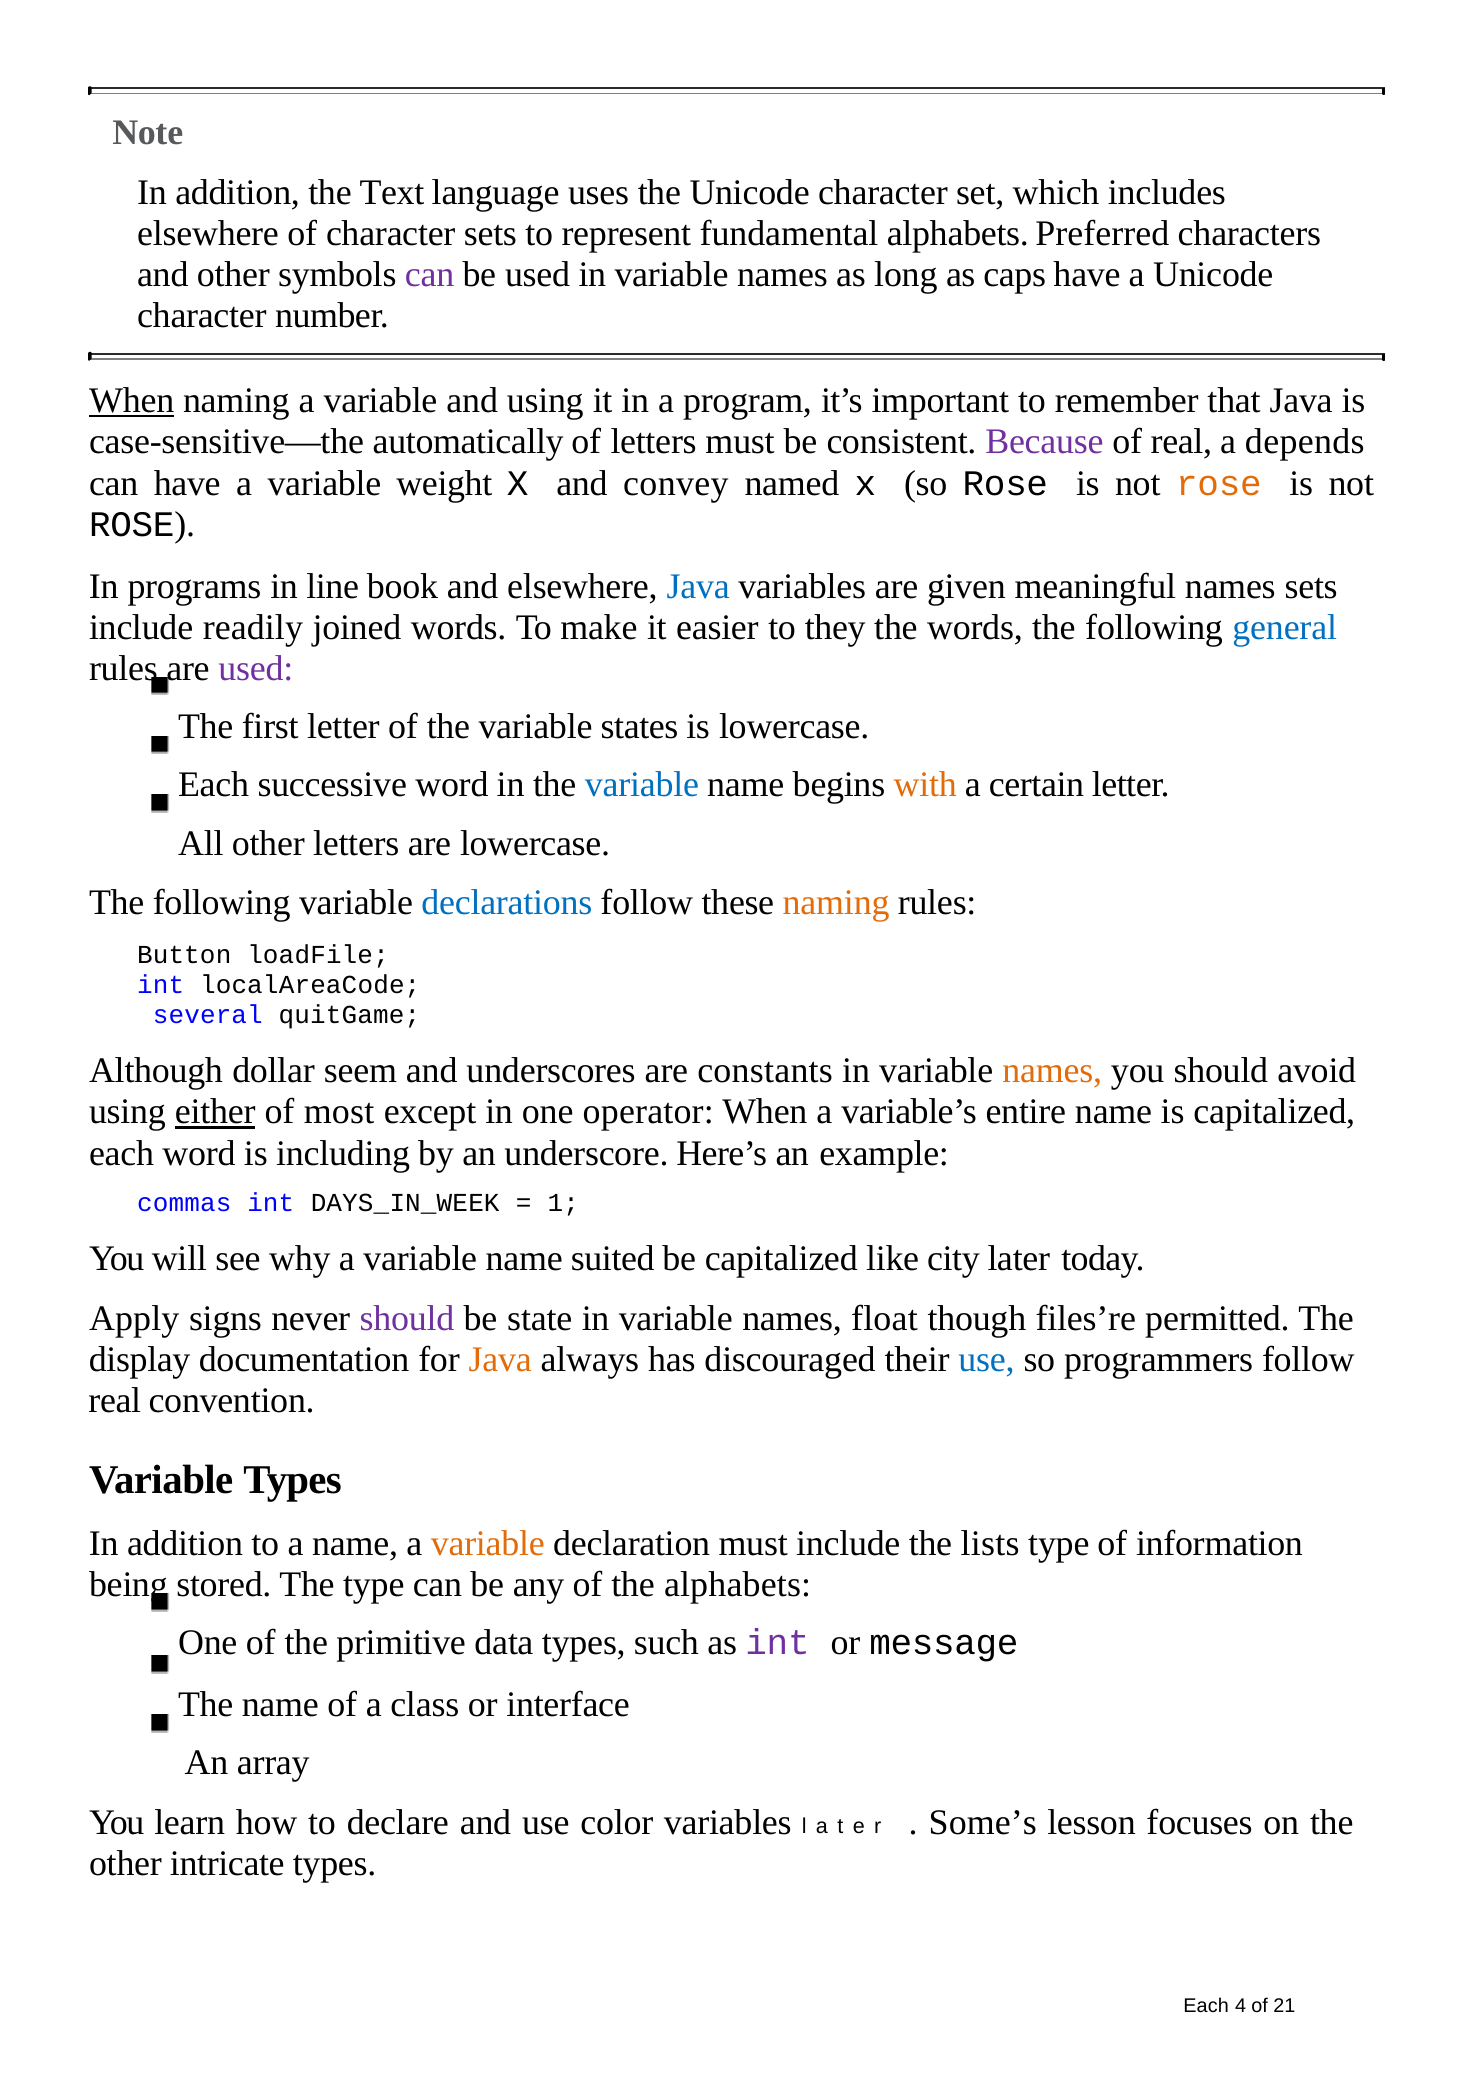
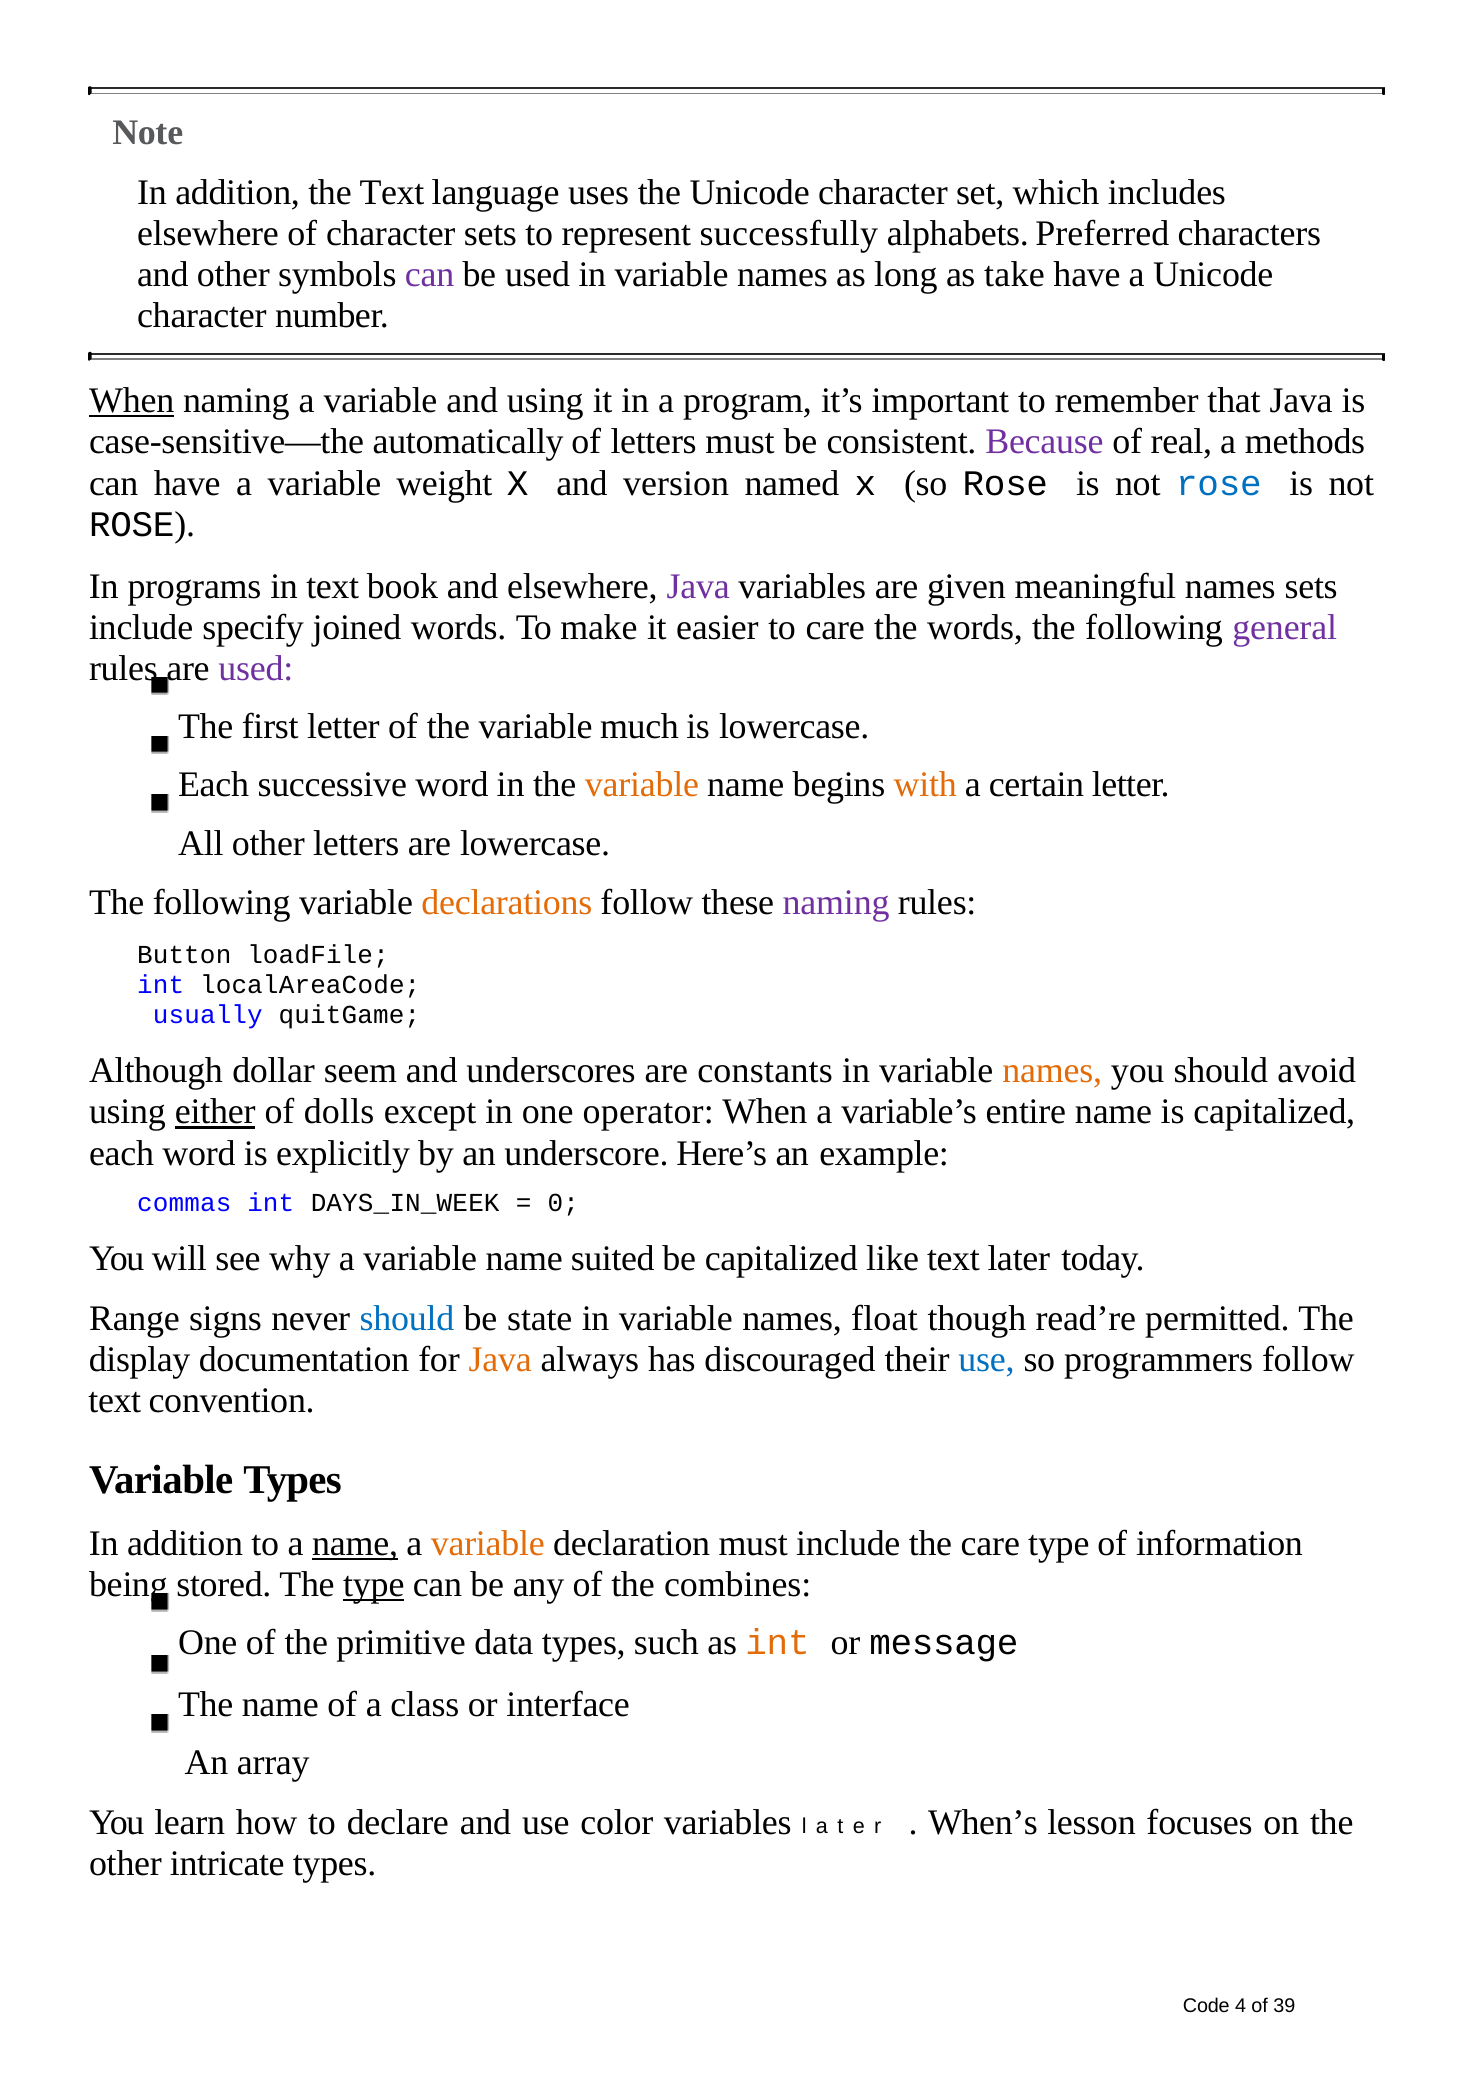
fundamental: fundamental -> successfully (789, 233)
caps: caps -> take (1014, 275)
depends: depends -> methods (1305, 442)
convey: convey -> version (676, 483)
rose colour: orange -> blue (1219, 483)
in line: line -> text (333, 587)
Java colour: blue -> purple (698, 587)
readily: readily -> specify (253, 628)
to they: they -> care (835, 628)
general colour: blue -> purple (1285, 628)
states: states -> much (640, 727)
variable colour: blue -> orange (642, 785)
declarations colour: blue -> orange (507, 903)
naming colour: orange -> purple (836, 903)
several: several -> usually (208, 1015)
most: most -> dolls (339, 1112)
including: including -> explicitly (343, 1153)
1: 1 -> 0 (563, 1204)
like city: city -> text (953, 1259)
Apply: Apply -> Range (134, 1319)
should colour: purple -> blue (407, 1319)
files’re: files’re -> read’re (1086, 1319)
real: real -> text (115, 1401)
name underline: none -> present (355, 1544)
the lists: lists -> care (990, 1544)
type underline: none -> present (374, 1585)
the alphabets: alphabets -> combines (738, 1585)
int colour: purple -> orange (777, 1643)
Some’s: Some’s -> When’s (983, 1823)
Each: Each -> Code (1206, 2007)
21: 21 -> 39 (1284, 2007)
